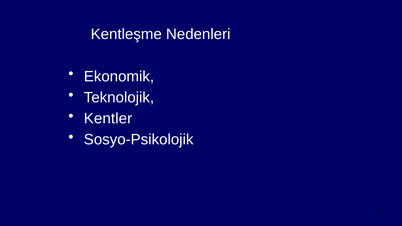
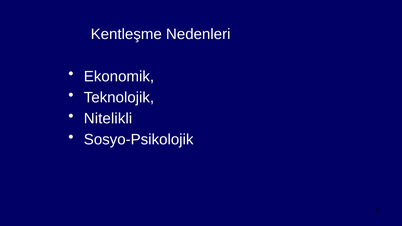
Kentler: Kentler -> Nitelikli (108, 119)
